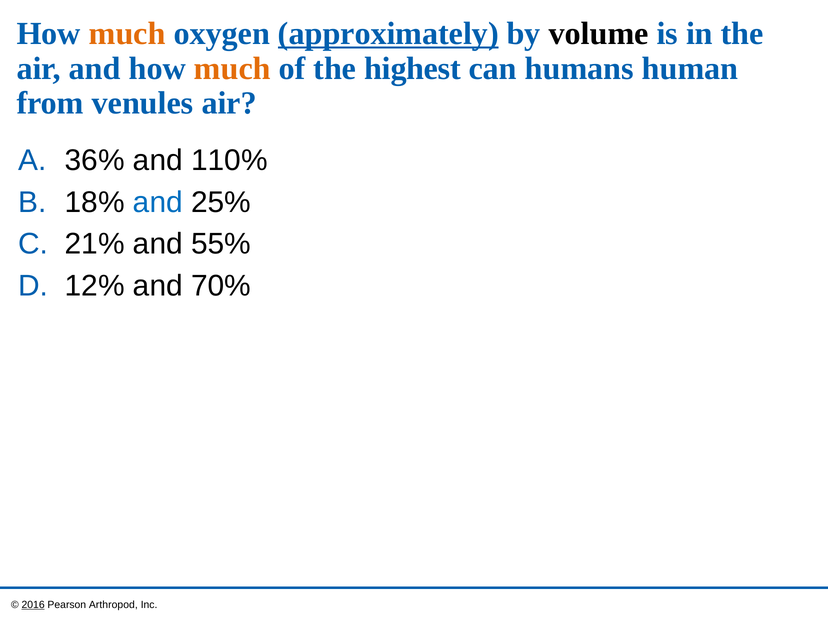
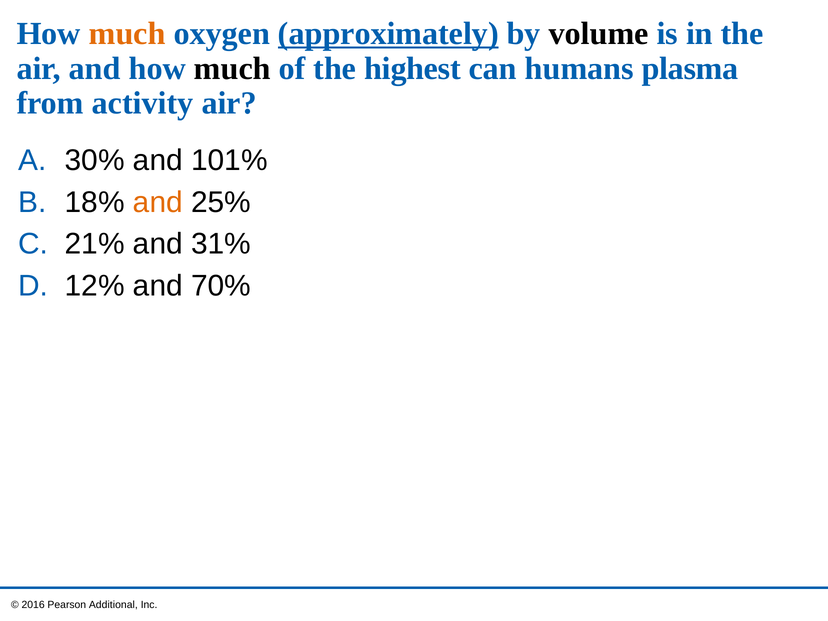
much colour: orange -> black (232, 69)
human: human -> plasma (690, 69)
venules: venules -> activity (143, 103)
36%: 36% -> 30% (95, 160)
110%: 110% -> 101% (229, 160)
and colour: blue -> orange (158, 202)
55%: 55% -> 31% (221, 244)
2016 underline: present -> none (33, 605)
Arthropod: Arthropod -> Additional (113, 605)
